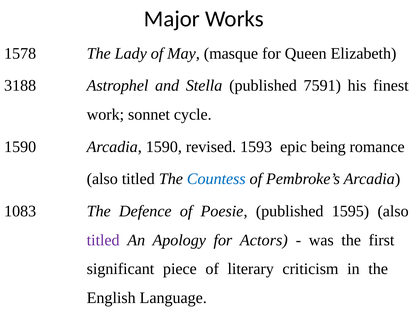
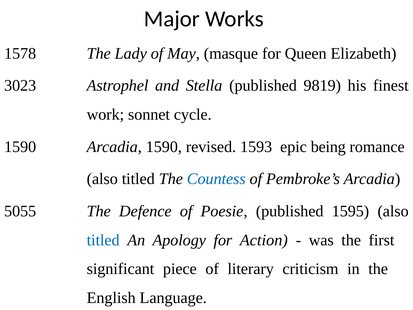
3188: 3188 -> 3023 (20, 86)
7591: 7591 -> 9819 (322, 86)
1083: 1083 -> 5055 (20, 211)
titled colour: purple -> blue (103, 240)
Actors: Actors -> Action (264, 240)
